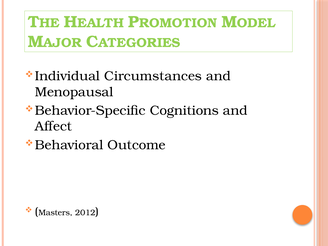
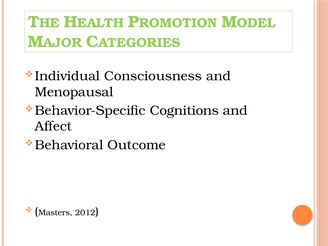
Circumstances: Circumstances -> Consciousness (153, 76)
